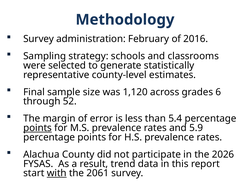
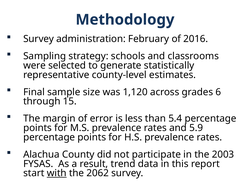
52: 52 -> 15 (70, 101)
points underline: present -> none (38, 128)
2026: 2026 -> 2003 (223, 154)
2061: 2061 -> 2062 (98, 173)
